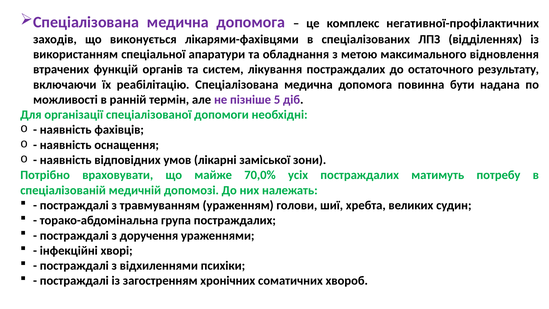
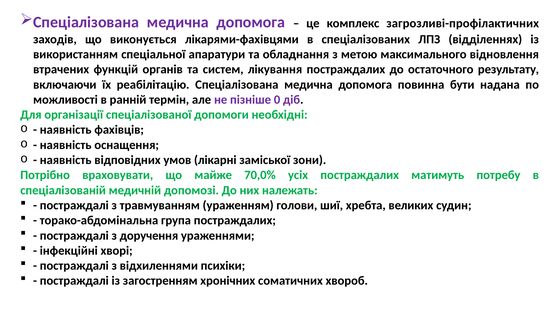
негативної-профілактичних: негативної-профілактичних -> загрозливі-профілактичних (463, 23)
5: 5 -> 0 (277, 100)
